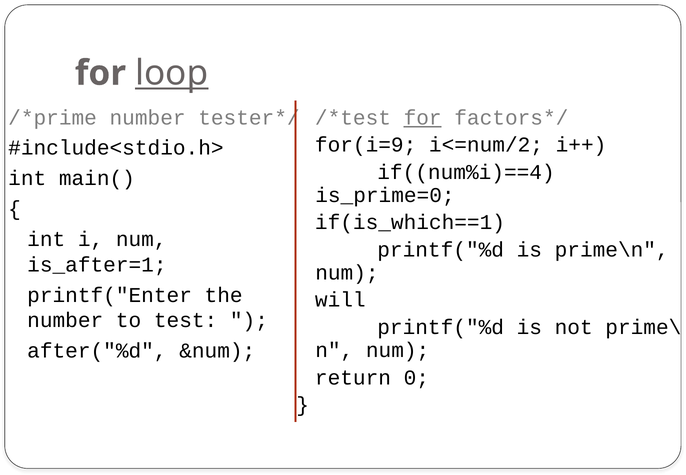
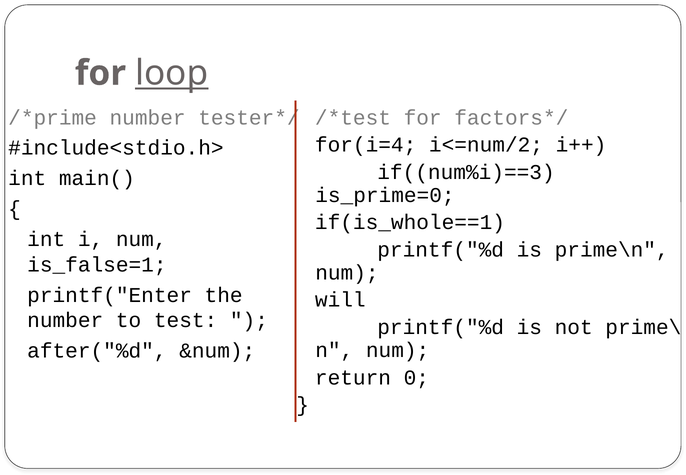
for underline: present -> none (423, 118)
for(i=9: for(i=9 -> for(i=4 (366, 145)
if((num%i)==4: if((num%i)==4 -> if((num%i)==3 (466, 172)
if(is_which==1: if(is_which==1 -> if(is_whole==1 (410, 222)
is_after=1: is_after=1 -> is_false=1 (97, 265)
